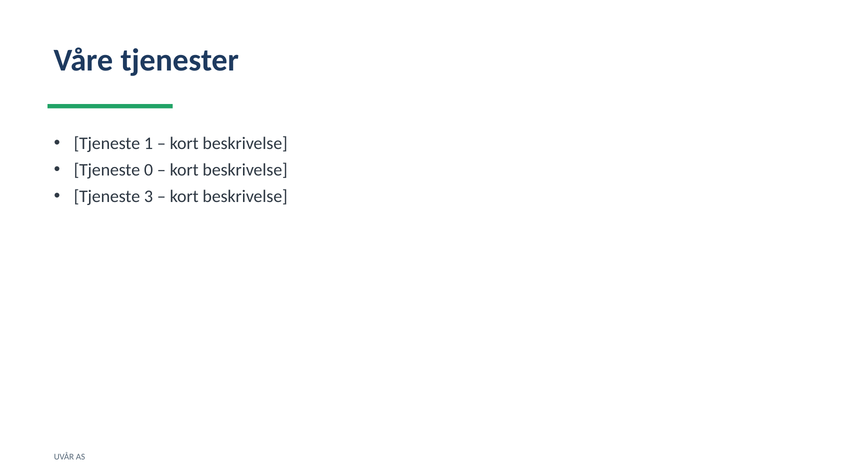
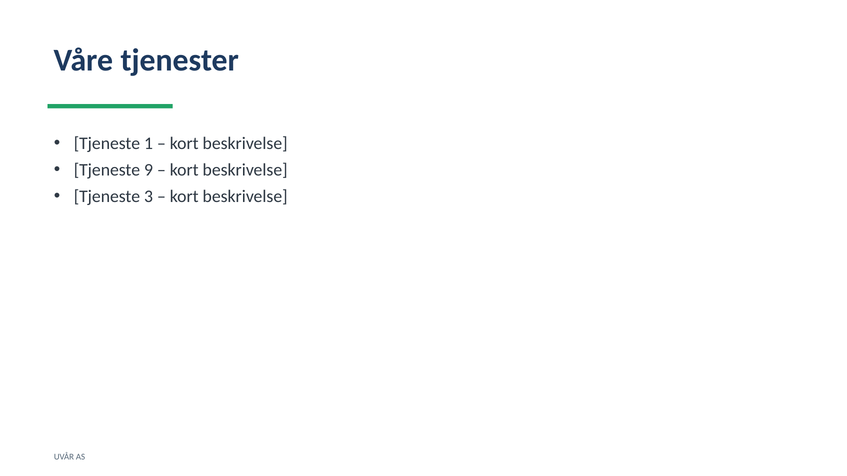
0: 0 -> 9 (148, 170)
